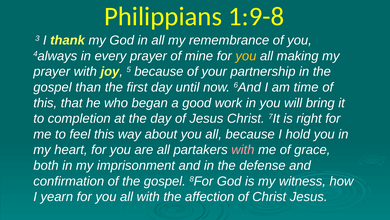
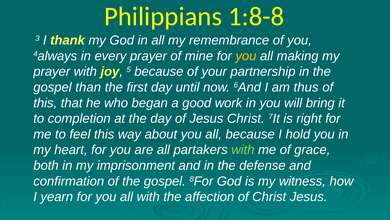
1:9-8: 1:9-8 -> 1:8-8 (256, 16)
time: time -> thus (306, 87)
with colour: pink -> light green (243, 149)
